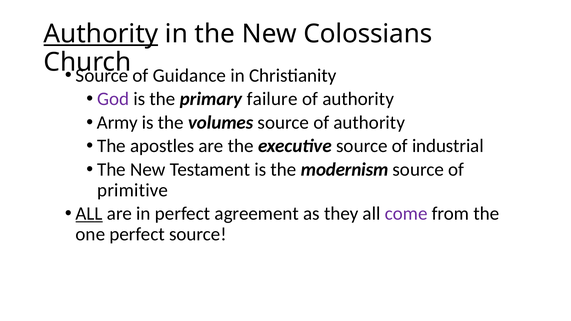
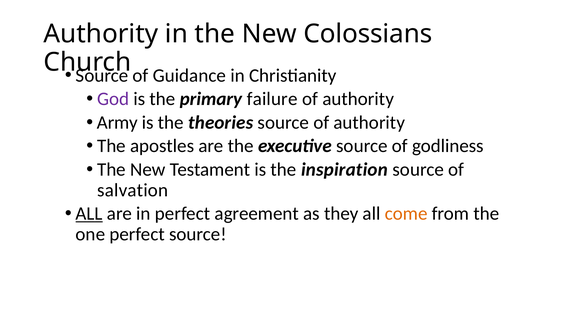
Authority underline: present -> none (101, 34)
volumes: volumes -> theories (221, 123)
industrial: industrial -> godliness (448, 146)
modernism: modernism -> inspiration (344, 170)
primitive: primitive -> salvation (133, 190)
come colour: purple -> orange (406, 214)
